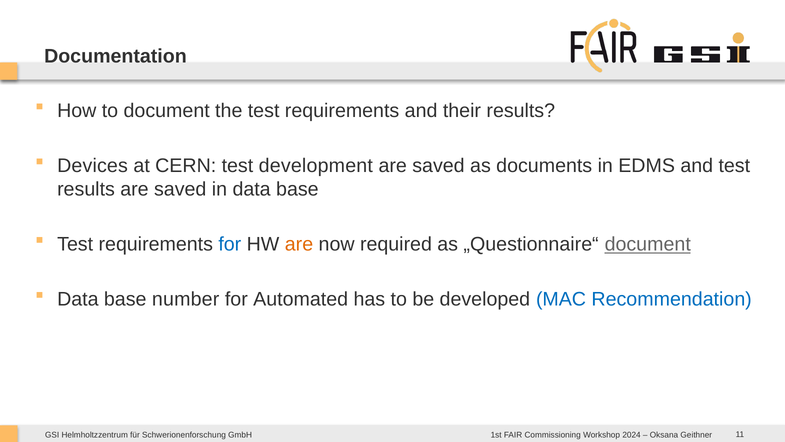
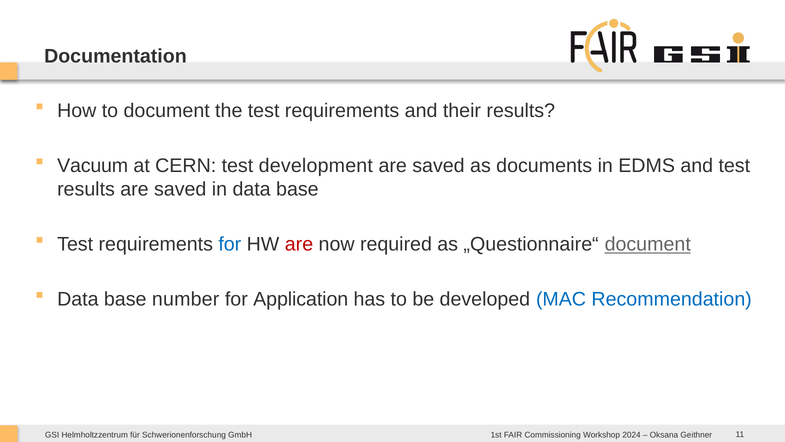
Devices: Devices -> Vacuum (93, 165)
are colour: orange -> red (299, 244)
Automated: Automated -> Application (301, 299)
